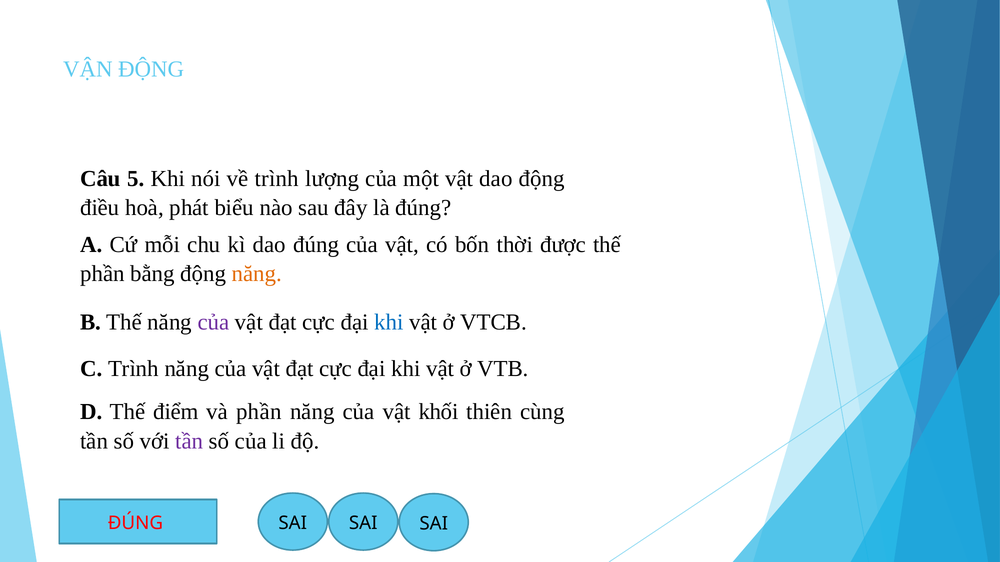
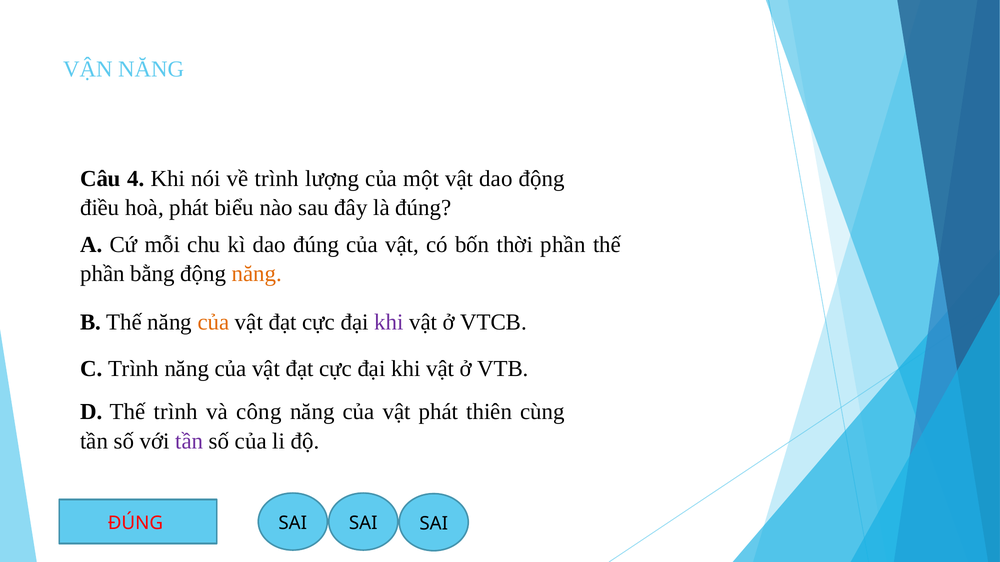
VẬN ĐỘNG: ĐỘNG -> NĂNG (151, 69)
5: 5 -> 4 (136, 179)
thời được: được -> phần (563, 245)
của colour: purple -> orange (213, 322)
khi colour: blue -> purple (389, 322)
Thế điểm: điểm -> trình (176, 412)
và phần: phần -> công (259, 412)
vật khối: khối -> phát (438, 412)
